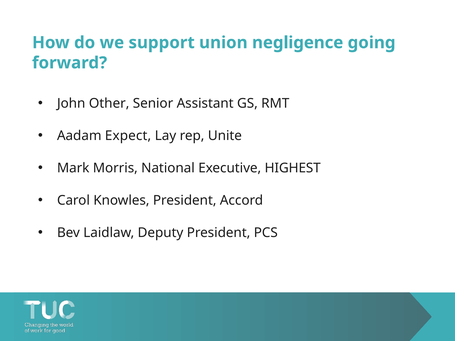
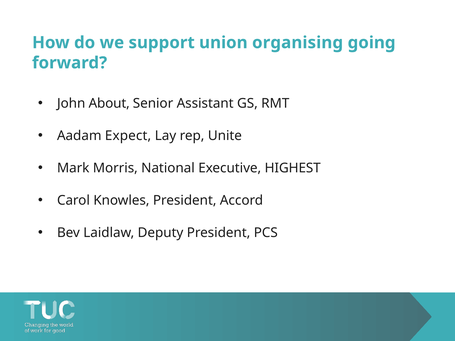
negligence: negligence -> organising (298, 43)
Other: Other -> About (109, 104)
